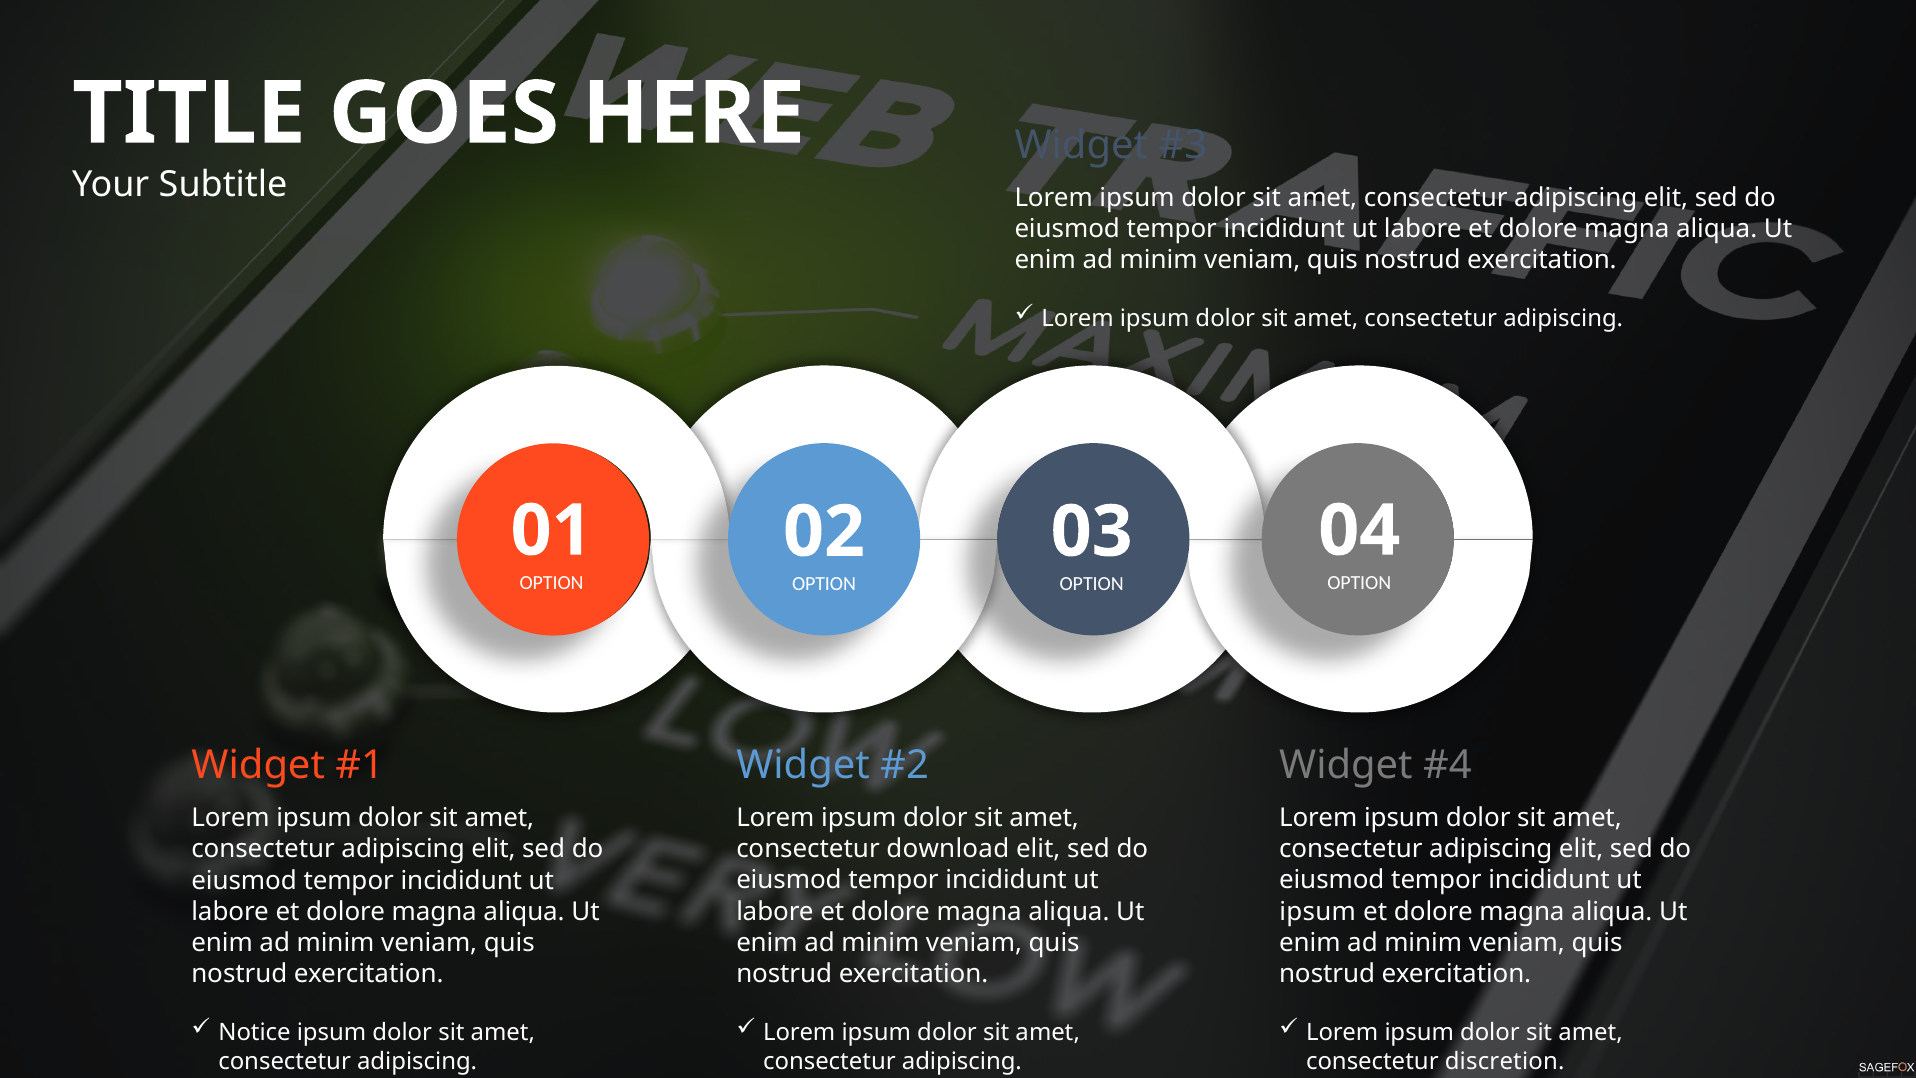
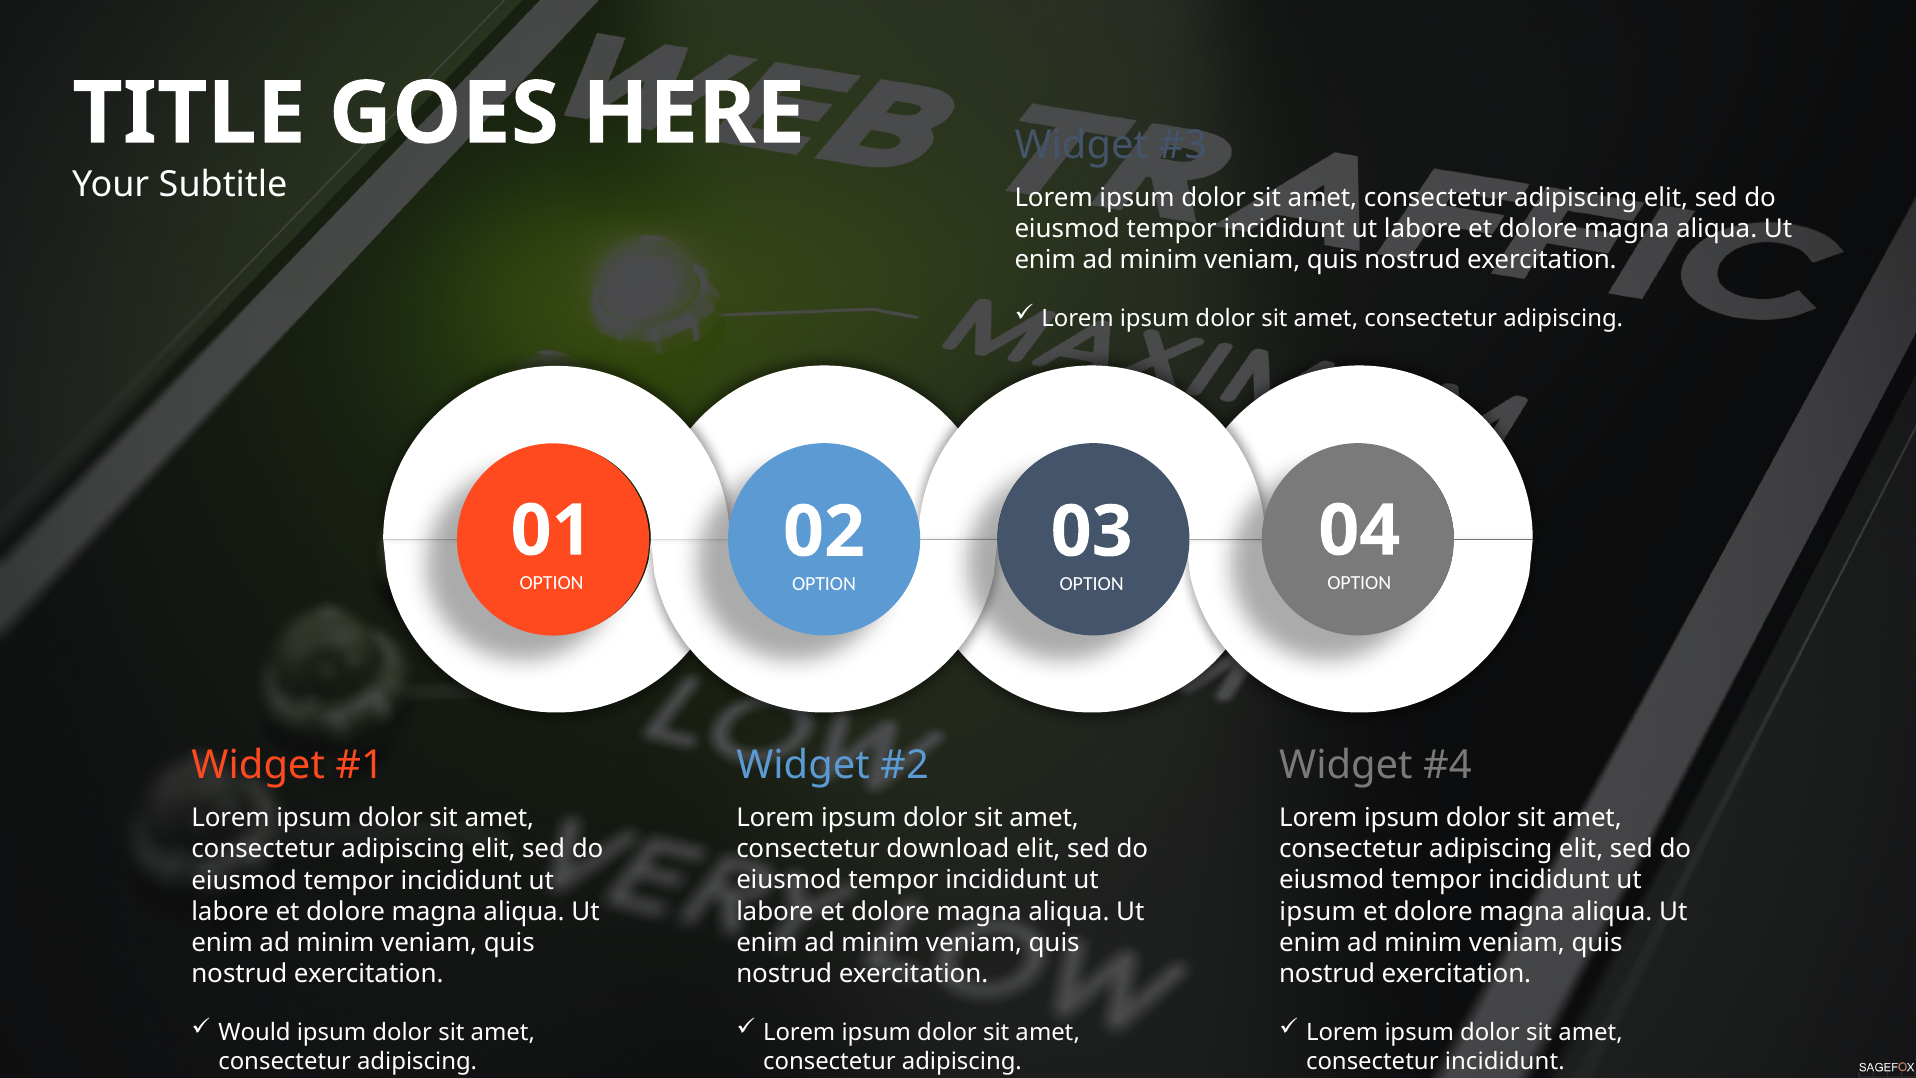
Notice: Notice -> Would (254, 1032)
consectetur discretion: discretion -> incididunt (1505, 1061)
